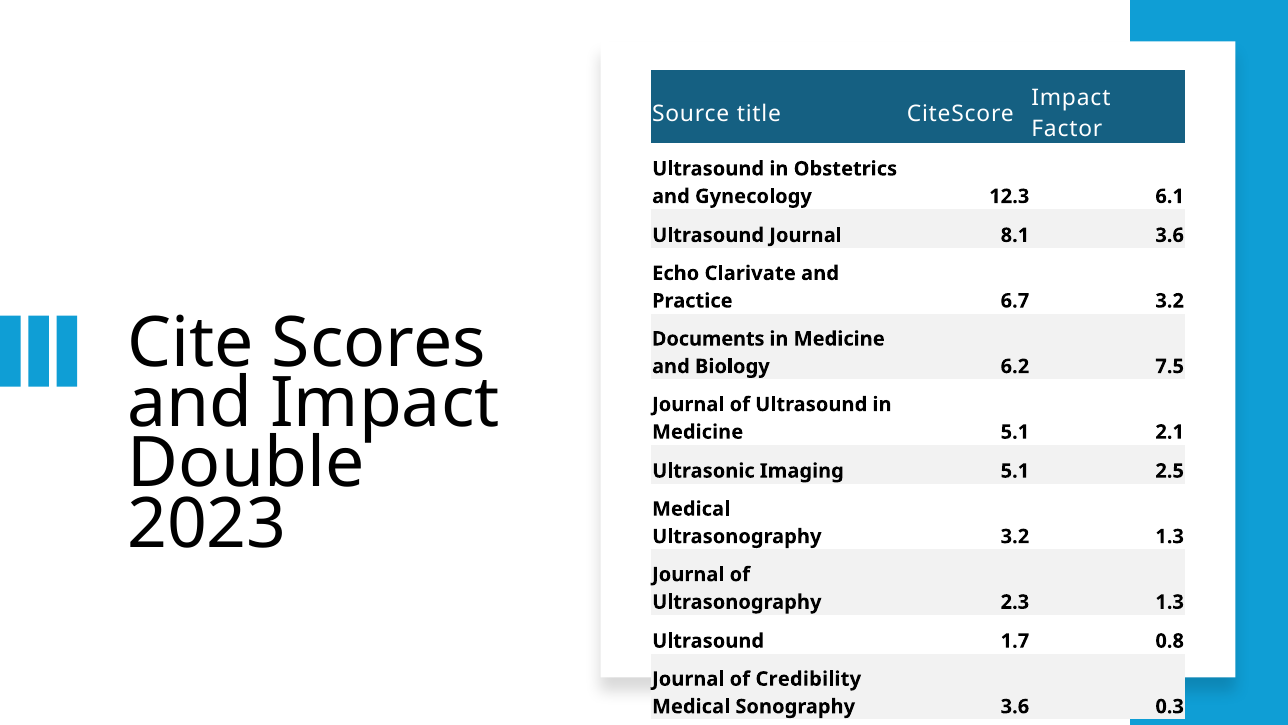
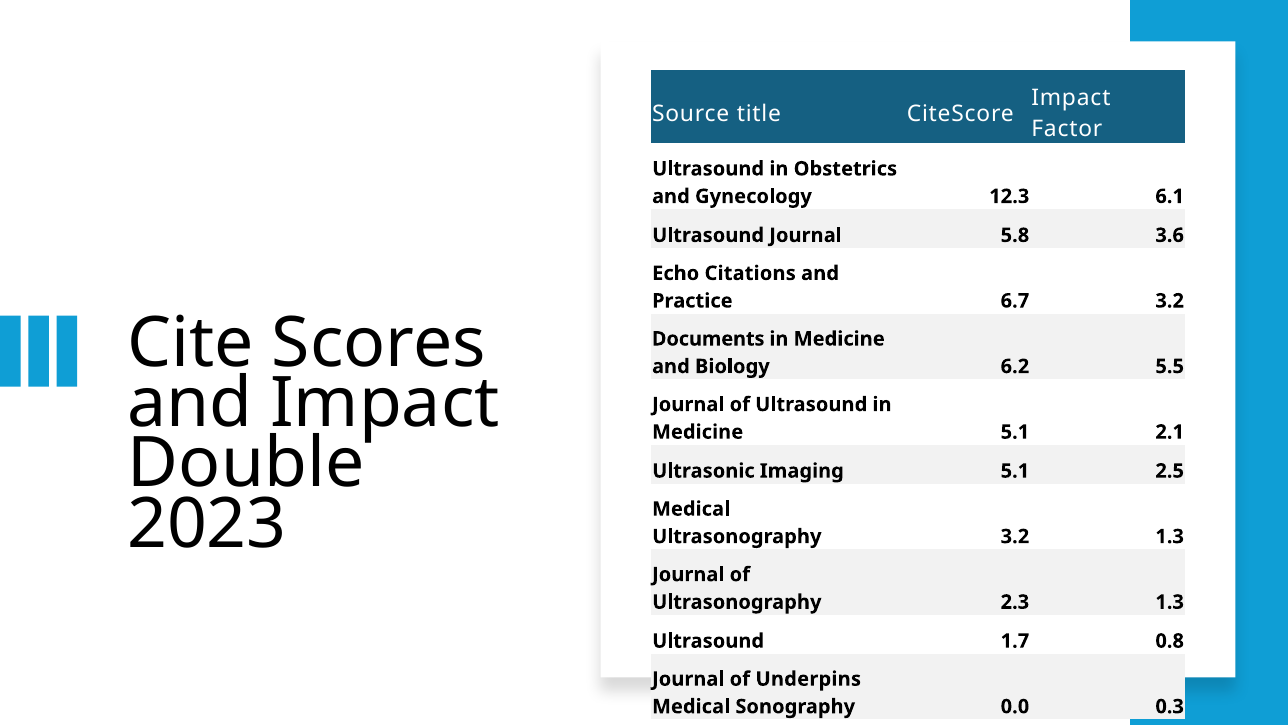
8.1: 8.1 -> 5.8 (1015, 235)
Clarivate: Clarivate -> Citations (750, 273)
7.5: 7.5 -> 5.5 (1170, 366)
Credibility: Credibility -> Underpins (808, 679)
Sonography 3.6: 3.6 -> 0.0 (1015, 706)
